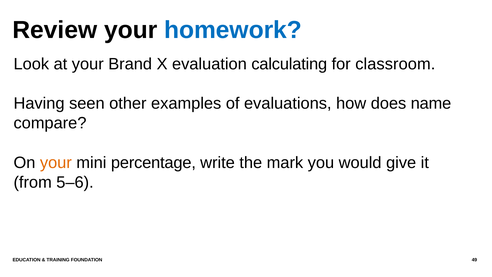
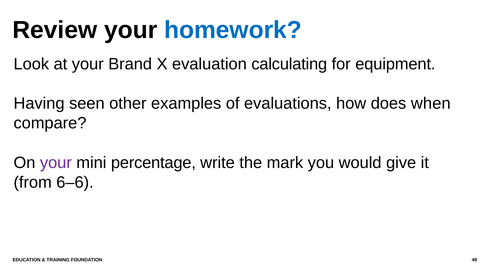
classroom: classroom -> equipment (395, 64)
name: name -> when (431, 103)
your colour: orange -> purple (56, 162)
5–6: 5–6 -> 6–6 (75, 182)
